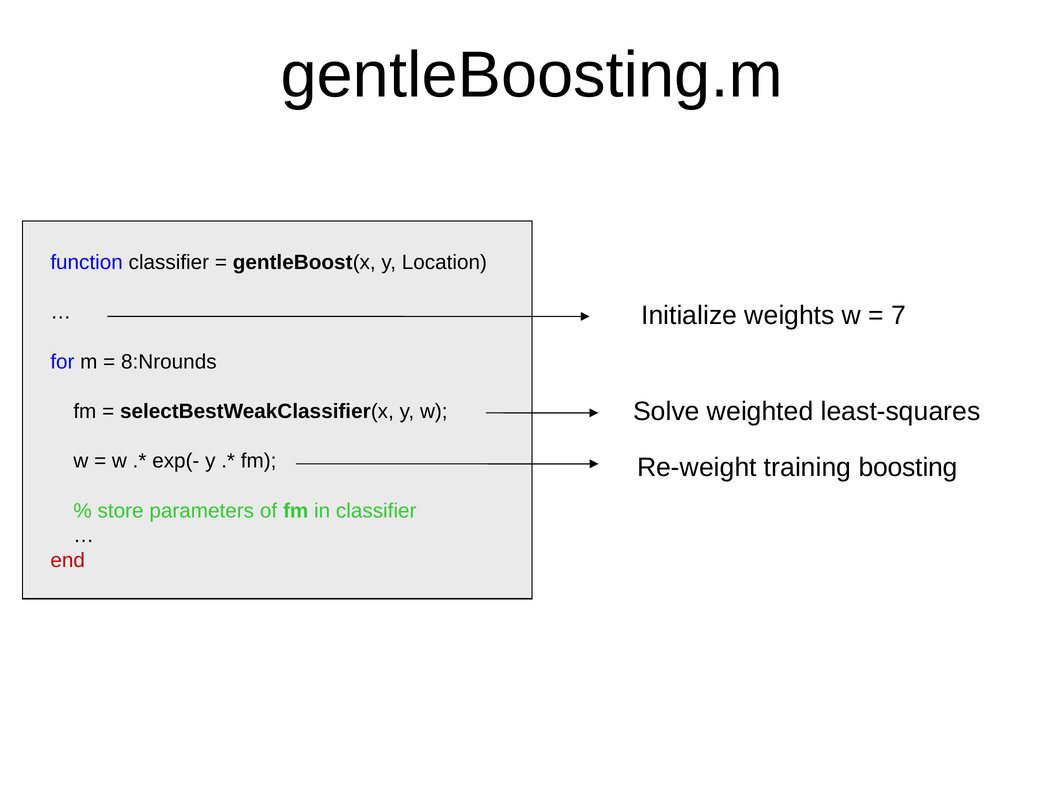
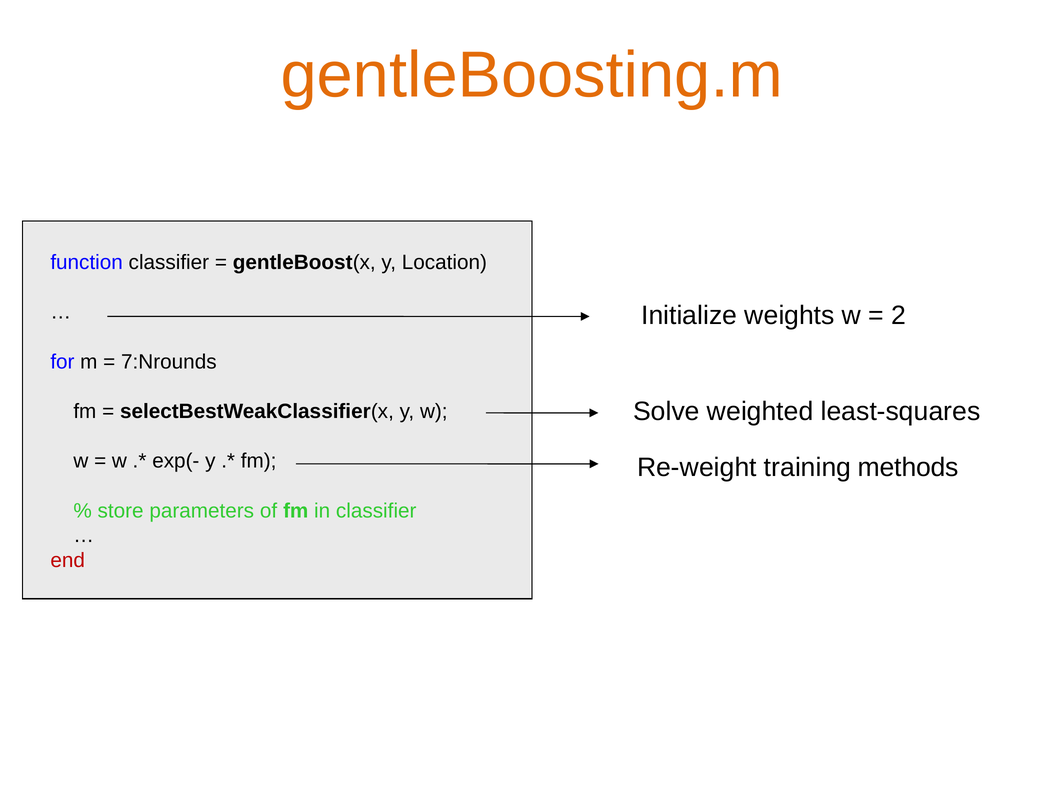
gentleBoosting.m colour: black -> orange (532, 75)
7: 7 -> 2 (899, 315)
8:Nrounds: 8:Nrounds -> 7:Nrounds (169, 362)
boosting: boosting -> methods (908, 468)
